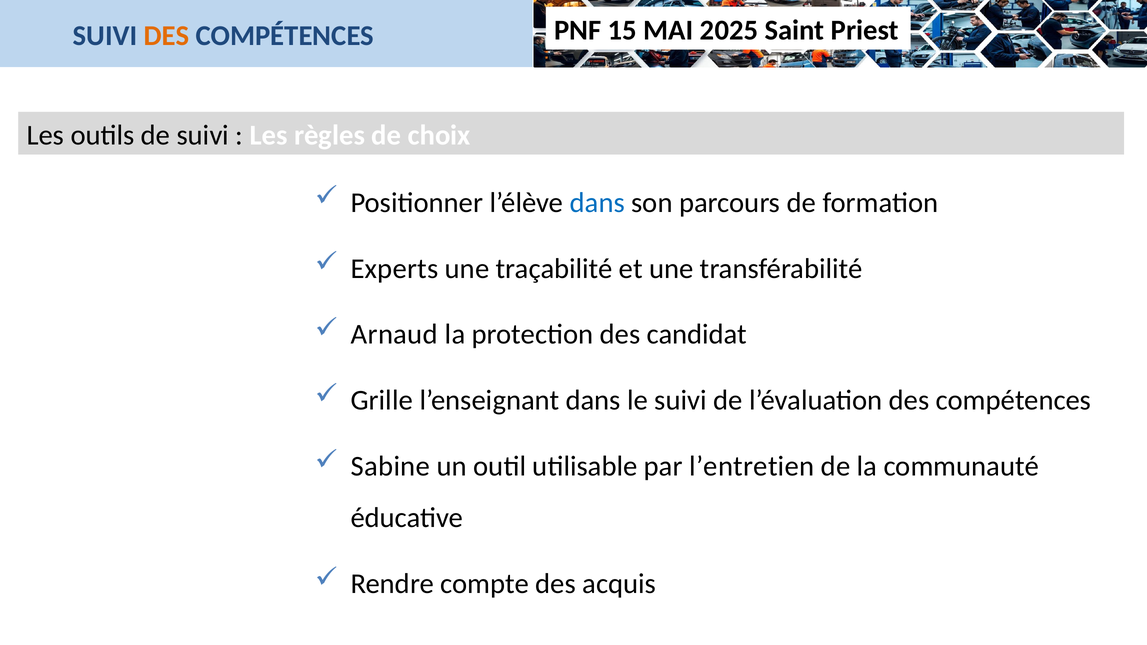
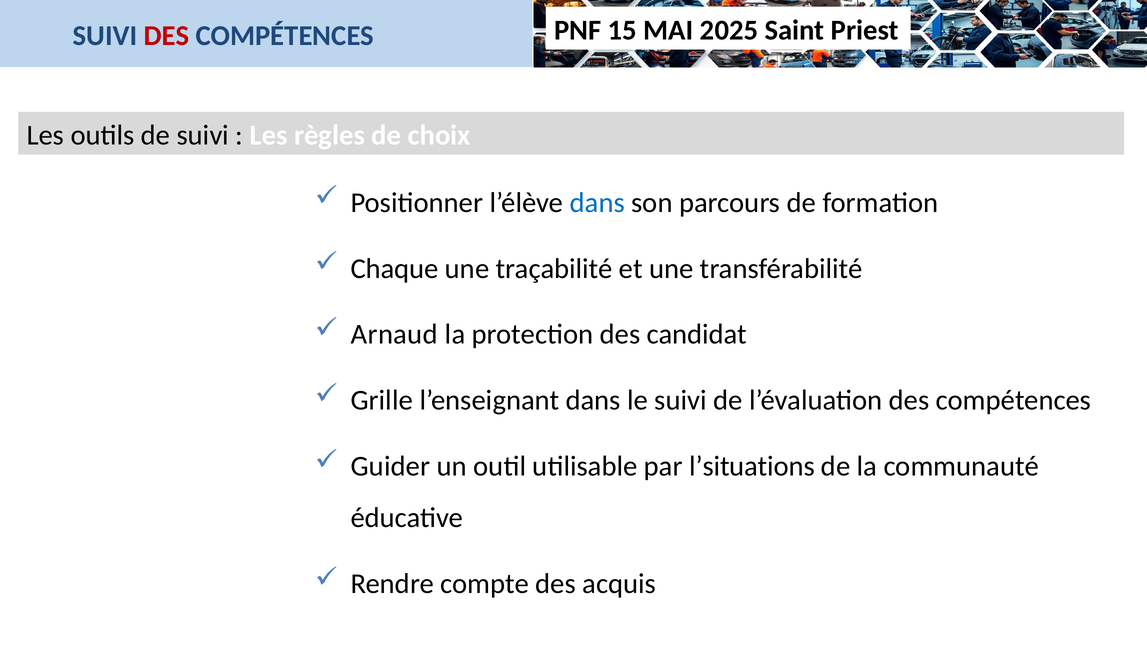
DES colour: orange -> red (167, 36)
Experts: Experts -> Chaque (395, 269)
Sabine: Sabine -> Guider (390, 466)
l’entretien: l’entretien -> l’situations (752, 466)
